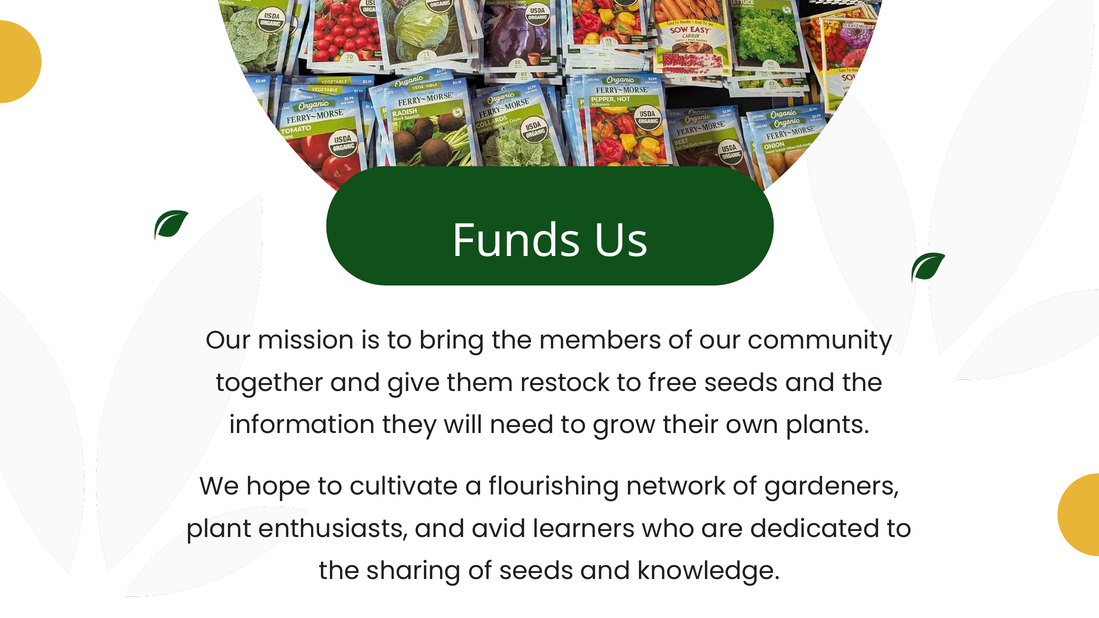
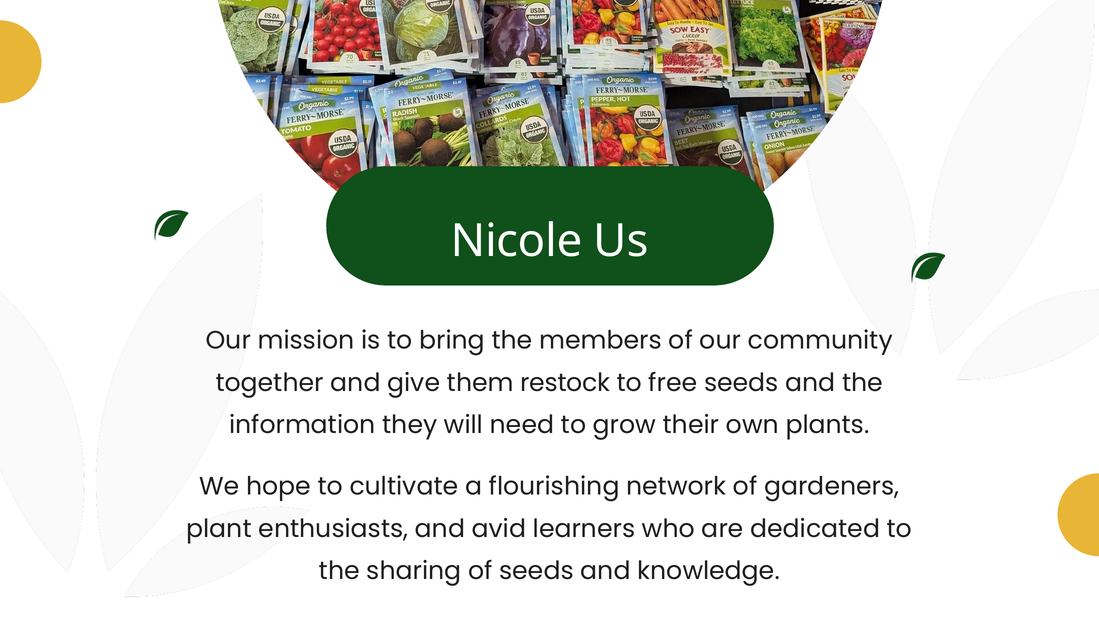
Funds: Funds -> Nicole (517, 241)
